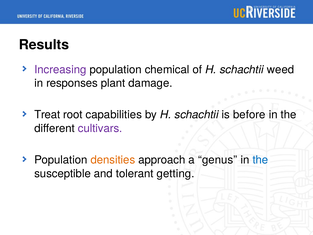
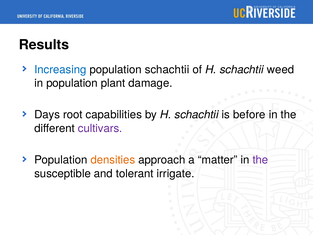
Increasing colour: purple -> blue (60, 69)
population chemical: chemical -> schachtii (167, 69)
in responses: responses -> population (72, 83)
Treat: Treat -> Days (47, 115)
genus: genus -> matter (218, 160)
the colour: blue -> purple (260, 160)
getting: getting -> irrigate (176, 173)
